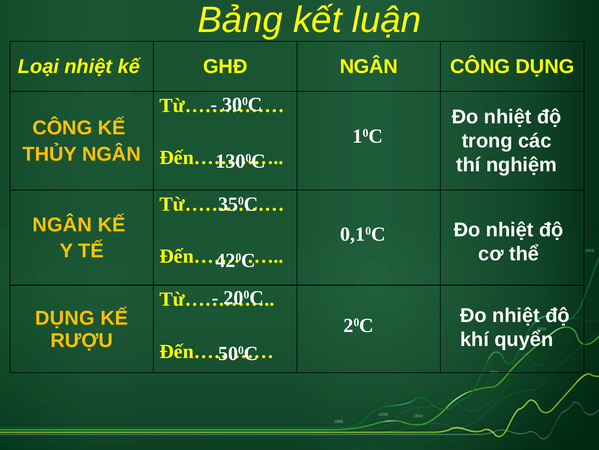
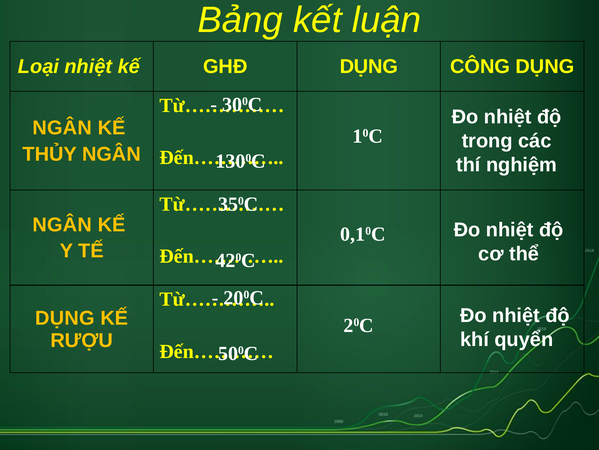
GHĐ NGÂN: NGÂN -> DỤNG (369, 67)
CÔNG: CÔNG -> NGÂN (62, 128)
